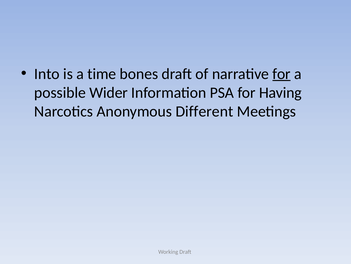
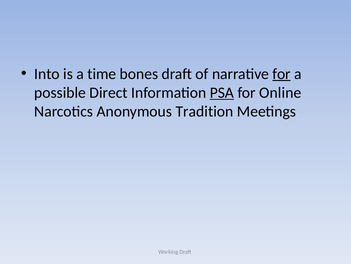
Wider: Wider -> Direct (109, 92)
PSA underline: none -> present (222, 92)
Having: Having -> Online (280, 92)
Different: Different -> Tradition (204, 111)
